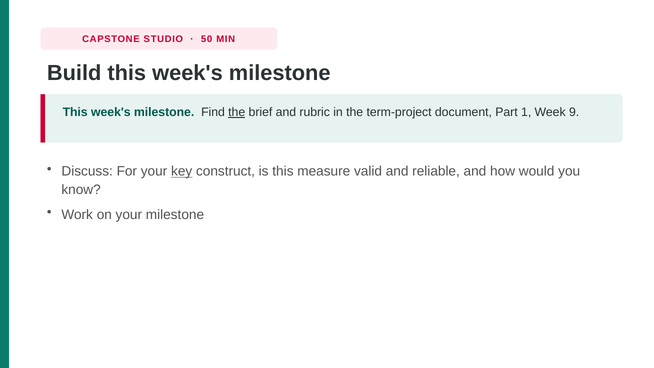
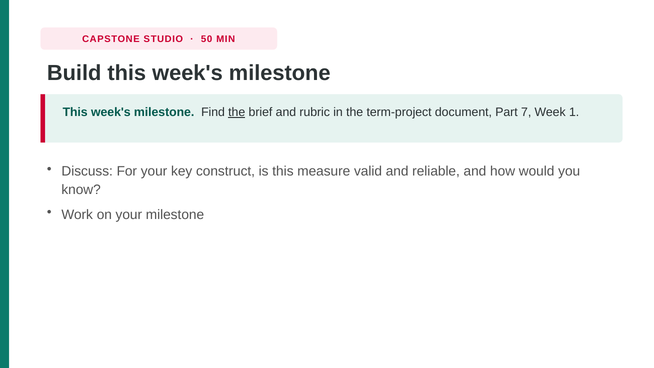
1: 1 -> 7 (526, 112)
9: 9 -> 1 (574, 112)
key underline: present -> none (182, 171)
